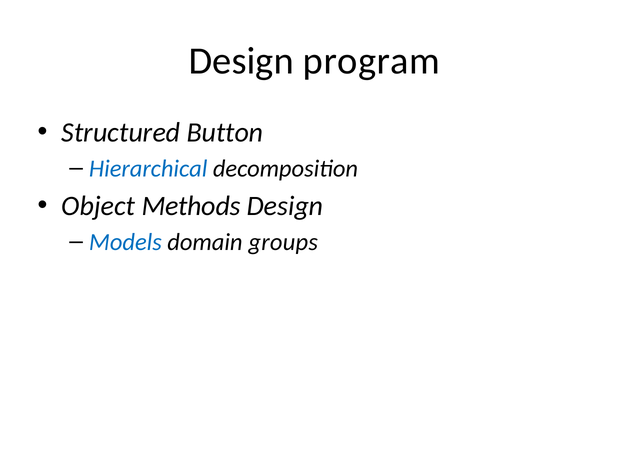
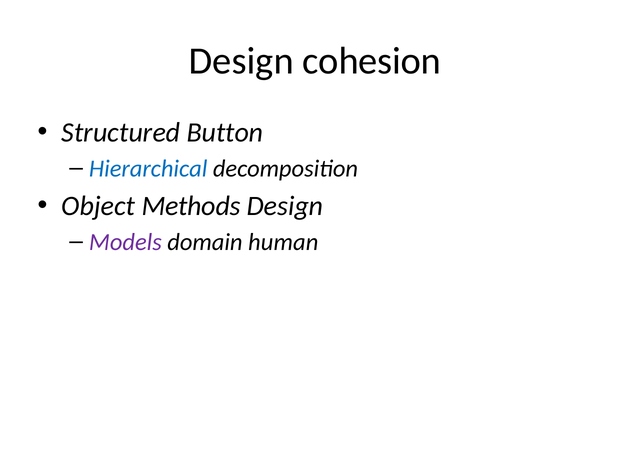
program: program -> cohesion (372, 61)
Models colour: blue -> purple (125, 242)
groups: groups -> human (283, 242)
